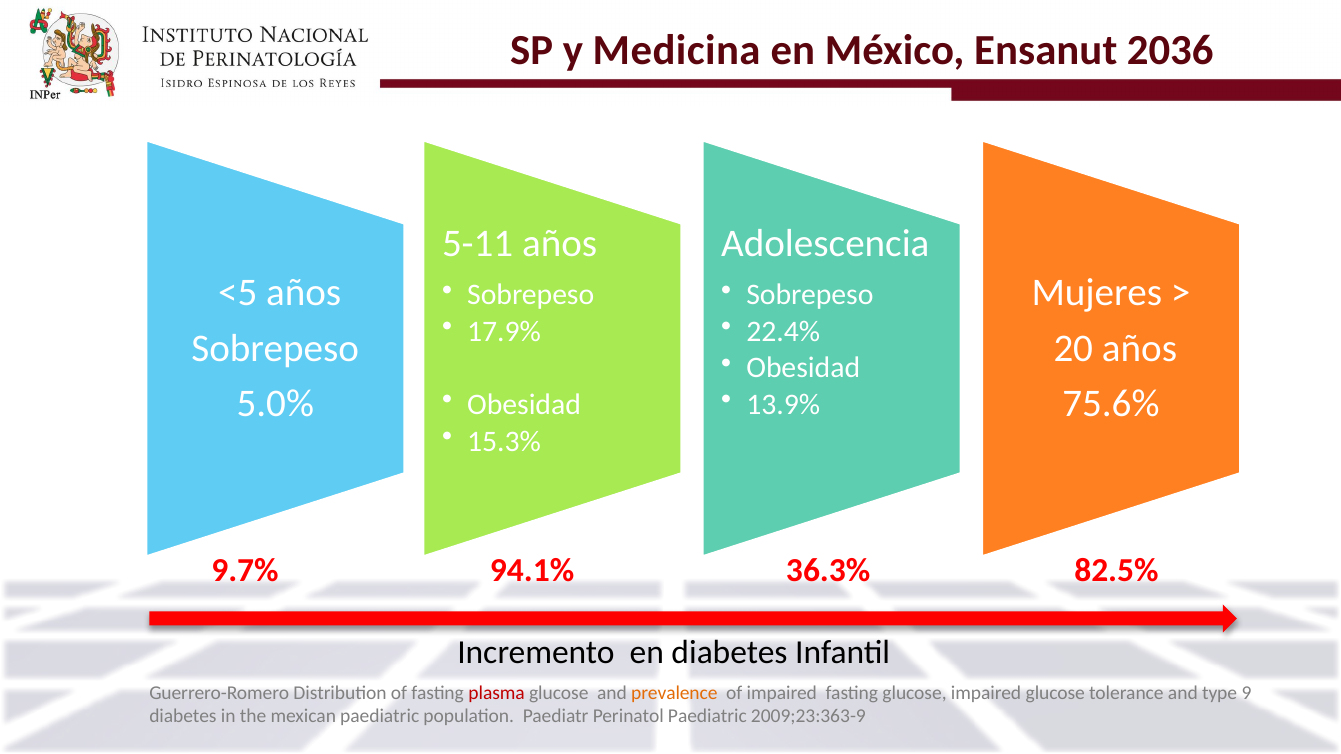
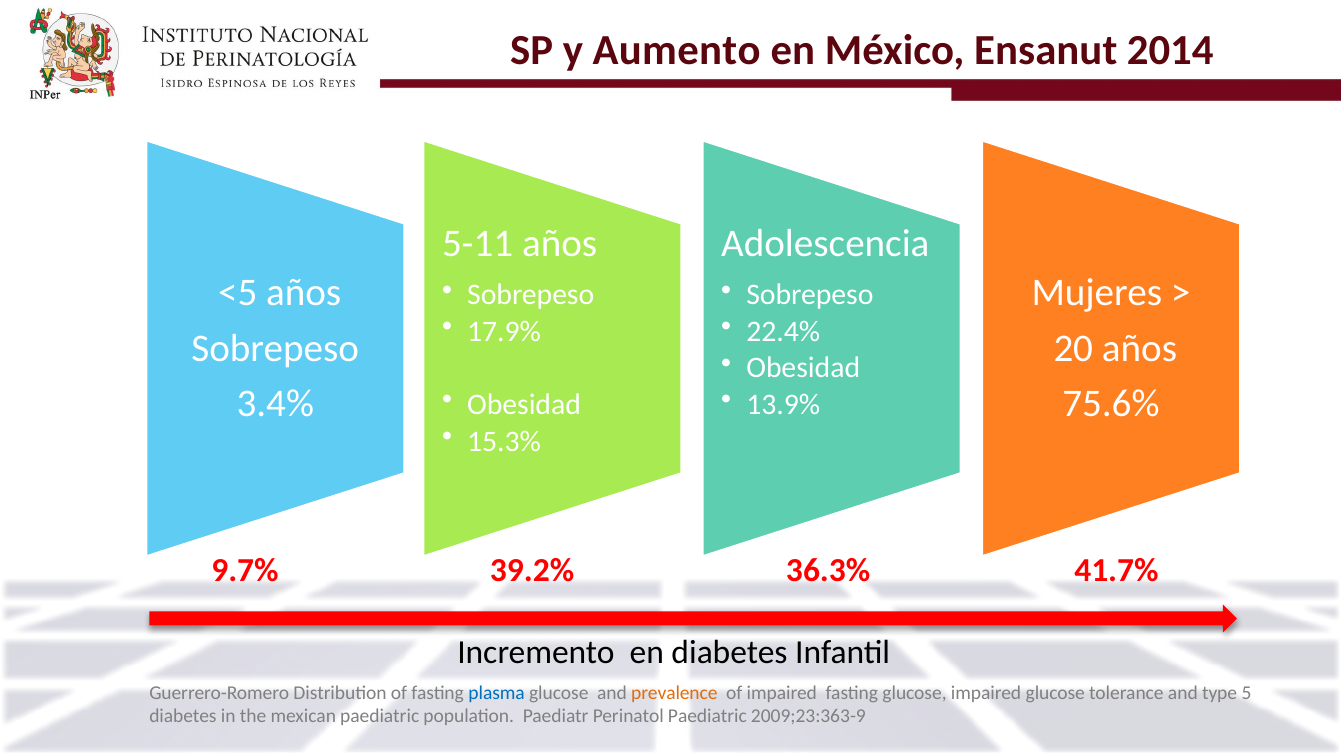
Medicina: Medicina -> Aumento (677, 50)
2036: 2036 -> 2014 (1170, 50)
5.0%: 5.0% -> 3.4% (275, 404)
94.1%: 94.1% -> 39.2% (532, 570)
82.5%: 82.5% -> 41.7% (1116, 570)
plasma colour: red -> blue (497, 693)
9: 9 -> 5 (1246, 693)
